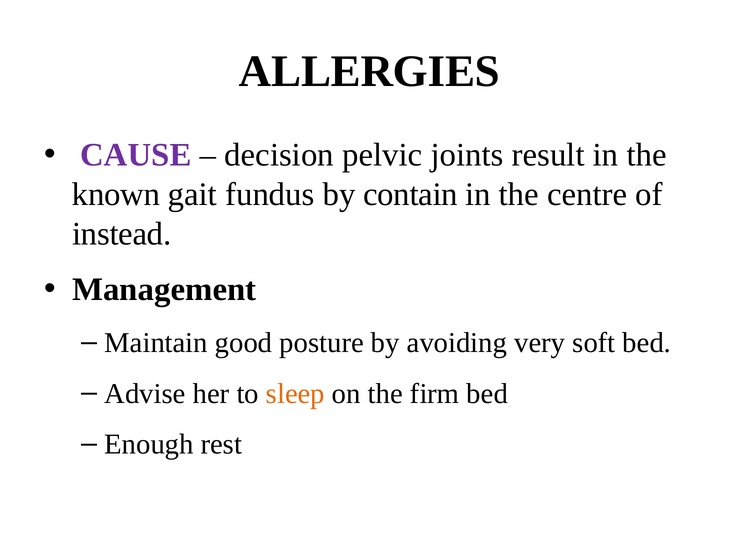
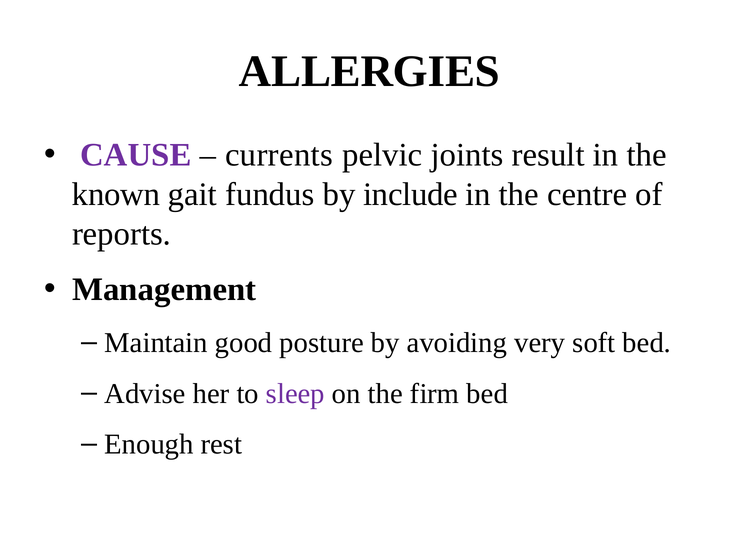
decision: decision -> currents (279, 155)
contain: contain -> include (410, 194)
instead: instead -> reports (122, 234)
sleep colour: orange -> purple (295, 394)
